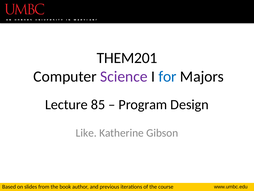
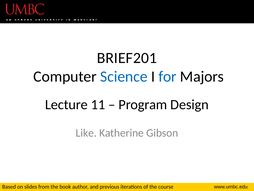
THEM201: THEM201 -> BRIEF201 (127, 58)
Science colour: purple -> blue (124, 76)
85: 85 -> 11 (98, 104)
